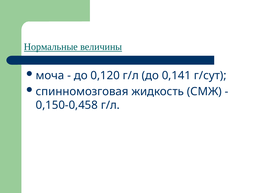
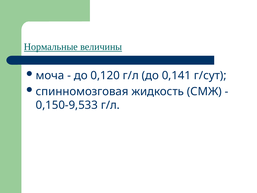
0,150-0,458: 0,150-0,458 -> 0,150-9,533 (67, 105)
